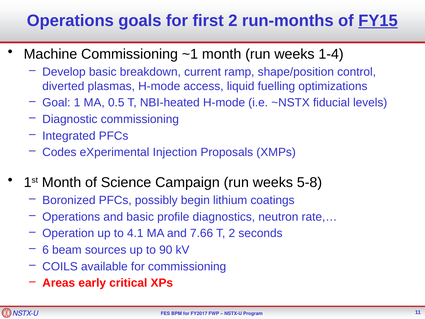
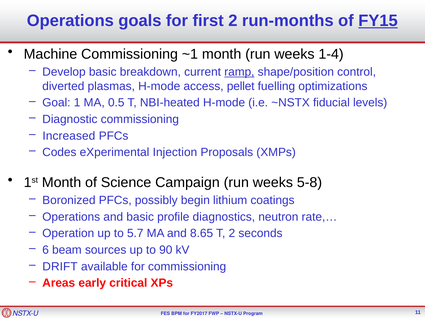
ramp underline: none -> present (239, 72)
liquid: liquid -> pellet (241, 86)
Integrated: Integrated -> Increased (69, 136)
4.1: 4.1 -> 5.7 (135, 233)
7.66: 7.66 -> 8.65 (202, 233)
COILS: COILS -> DRIFT (60, 266)
